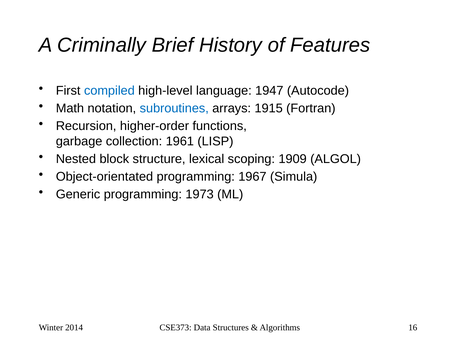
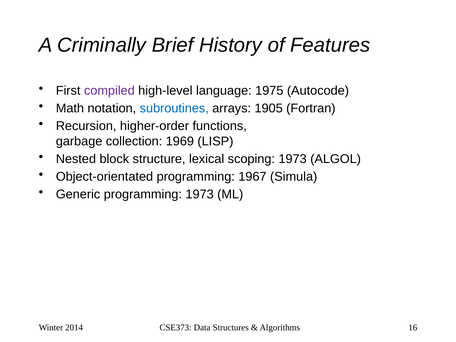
compiled colour: blue -> purple (109, 91)
1947: 1947 -> 1975 (269, 91)
1915: 1915 -> 1905 (269, 108)
1961: 1961 -> 1969 (180, 141)
scoping 1909: 1909 -> 1973 (293, 159)
